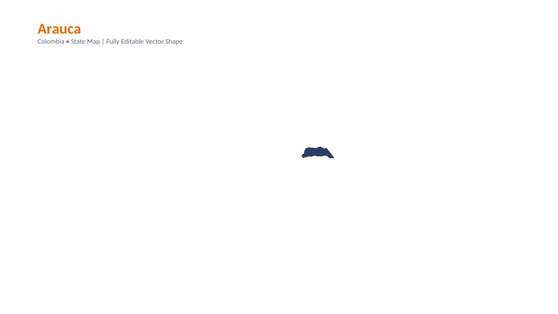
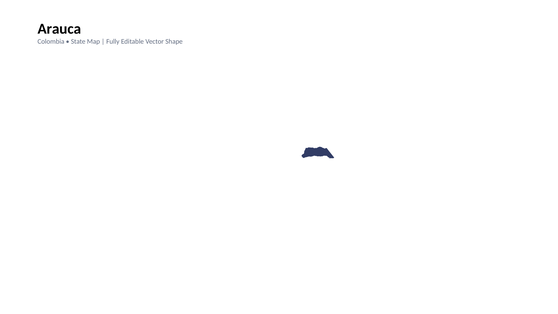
Arauca colour: orange -> black (59, 29)
